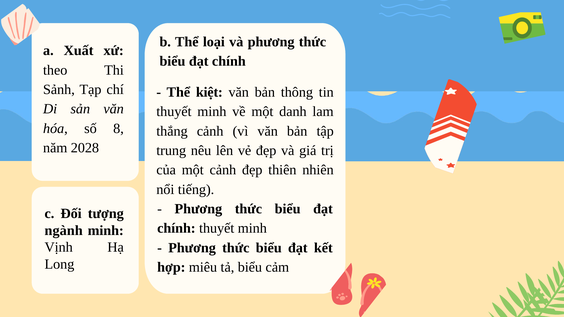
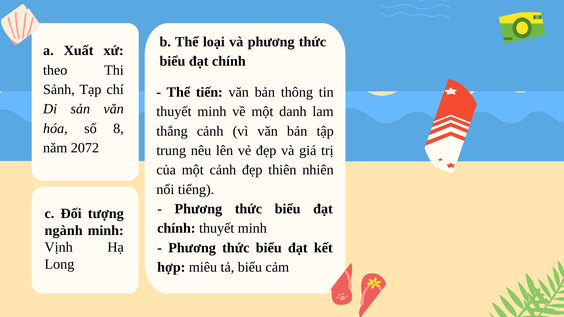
kiệt: kiệt -> tiến (209, 92)
2028: 2028 -> 2072 (85, 148)
